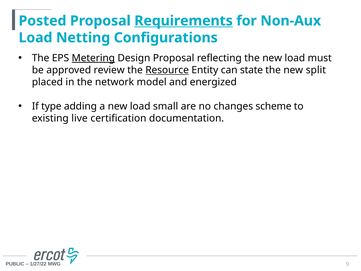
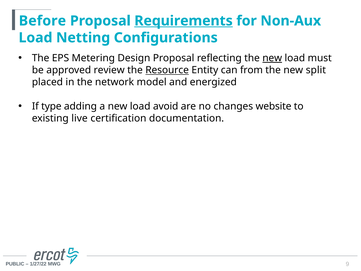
Posted: Posted -> Before (42, 21)
Metering underline: present -> none (93, 58)
new underline: none -> present (272, 58)
state: state -> from (251, 70)
small: small -> avoid (166, 106)
scheme: scheme -> website (274, 106)
